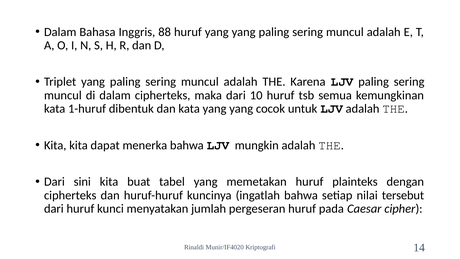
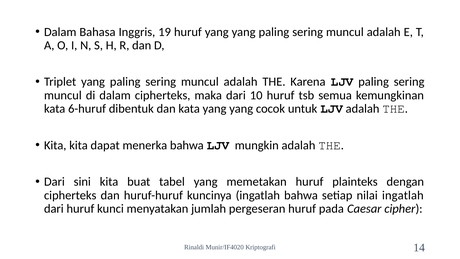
88: 88 -> 19 (165, 32)
1-huruf: 1-huruf -> 6-huruf (87, 109)
nilai tersebut: tersebut -> ingatlah (403, 195)
